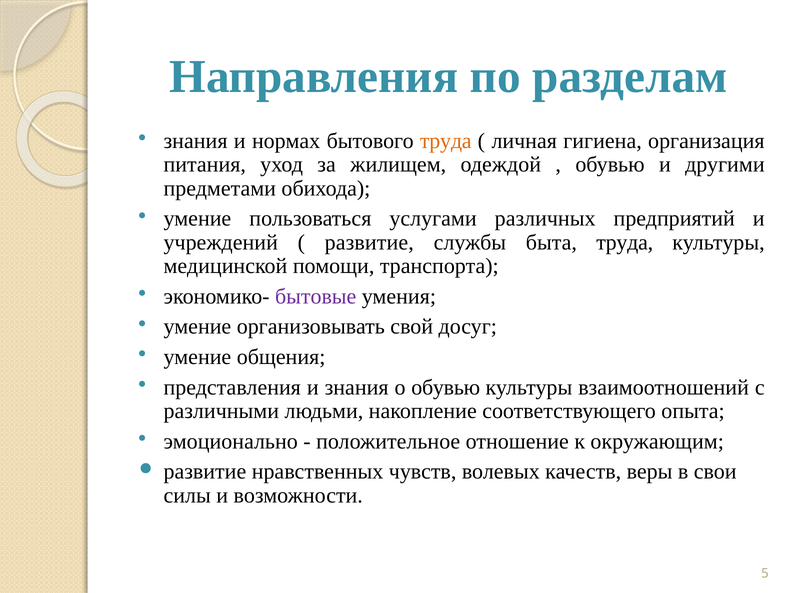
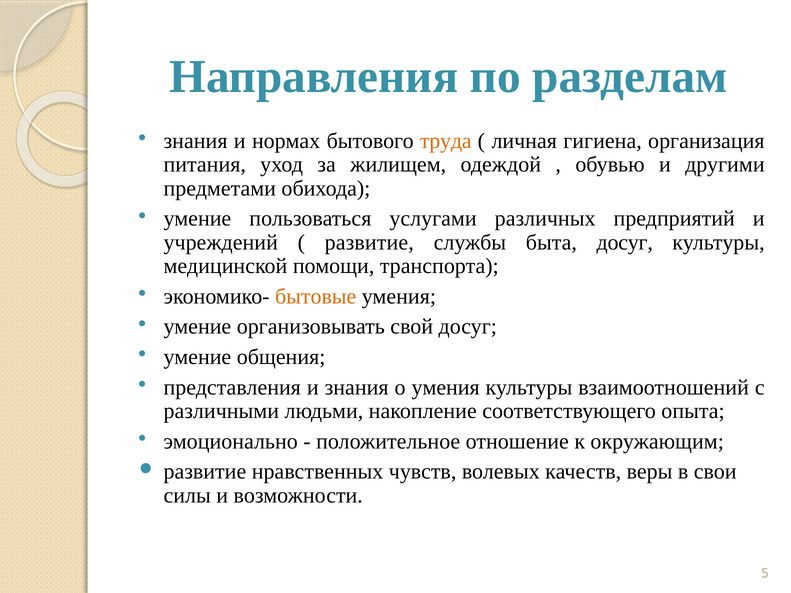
быта труда: труда -> досуг (625, 242)
бытовые colour: purple -> orange (316, 297)
о обувью: обувью -> умения (446, 388)
